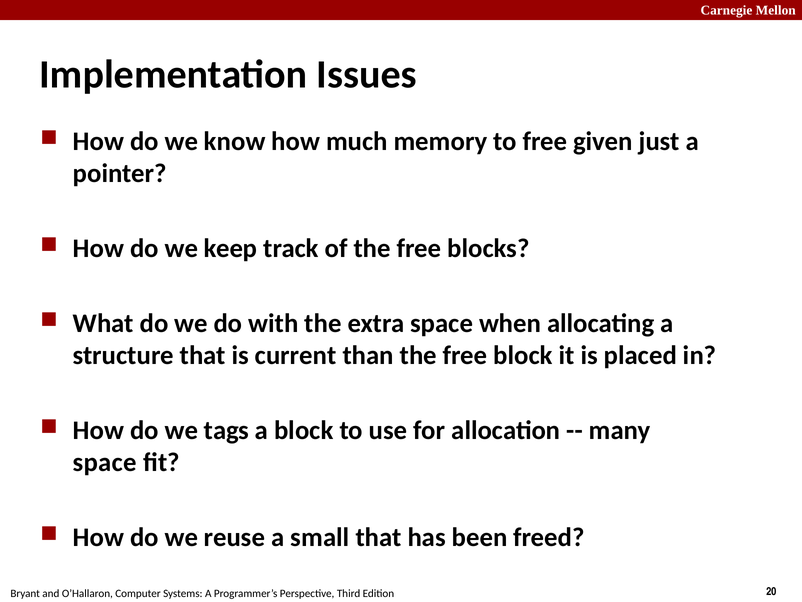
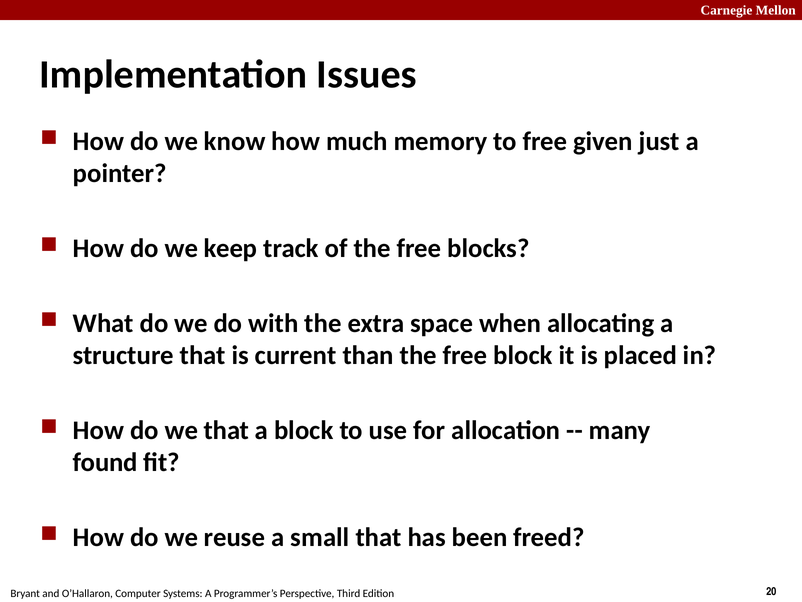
we tags: tags -> that (227, 430)
space: space -> found (105, 462)
